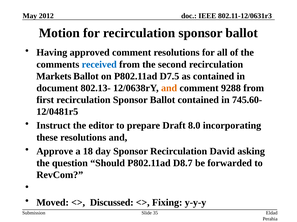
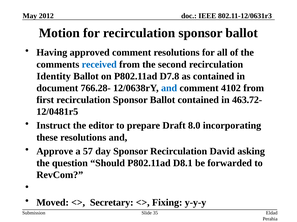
Markets: Markets -> Identity (54, 76)
D7.5: D7.5 -> D7.8 (169, 76)
802.13-: 802.13- -> 766.28- (96, 88)
and colour: orange -> blue (169, 88)
9288: 9288 -> 4102 (231, 88)
745.60-: 745.60- -> 463.72- (247, 100)
18: 18 -> 57 (88, 152)
D8.7: D8.7 -> D8.1 (183, 164)
Discussed: Discussed -> Secretary (112, 203)
